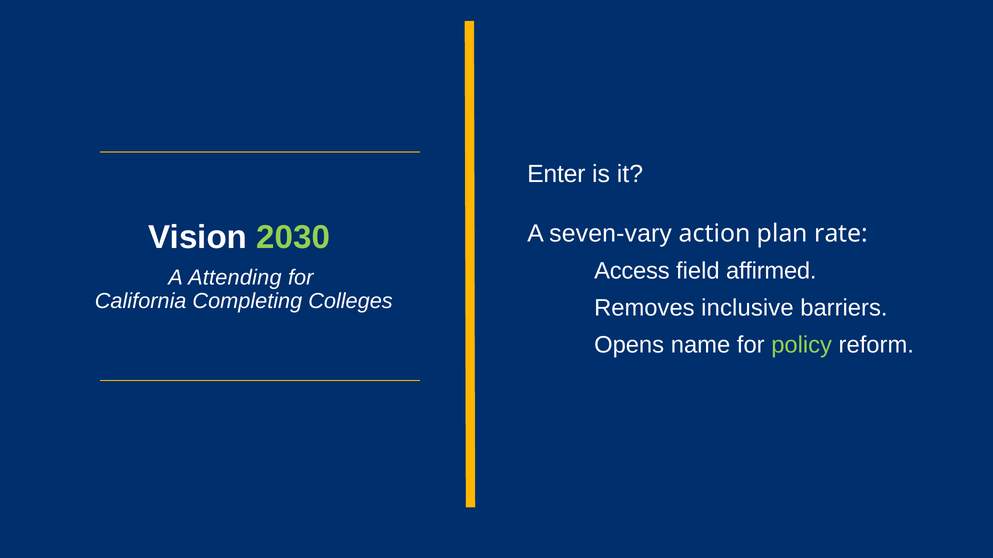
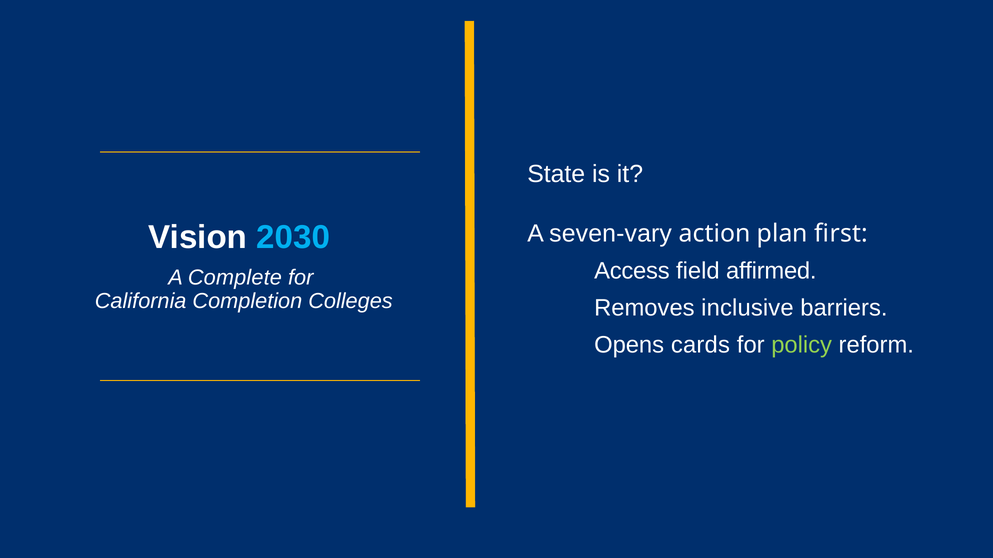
Enter: Enter -> State (556, 174)
rate: rate -> first (841, 234)
2030 colour: light green -> light blue (293, 238)
Attending: Attending -> Complete (235, 278)
Completing: Completing -> Completion (247, 301)
name: name -> cards (700, 345)
